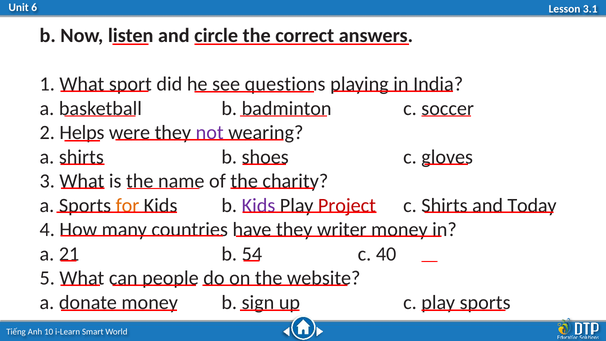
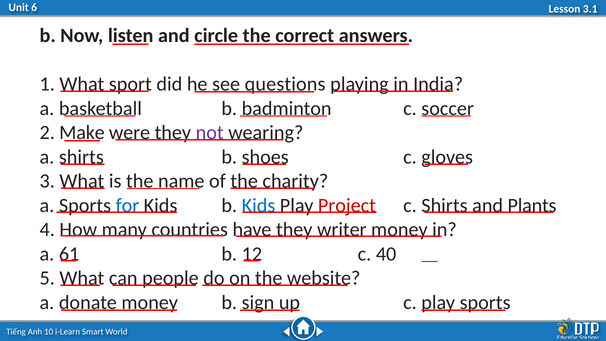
Helps: Helps -> Make (82, 133)
for colour: orange -> blue (128, 205)
Kids colour: purple -> blue (258, 205)
Today: Today -> Plants (532, 205)
21: 21 -> 61 (69, 254)
54: 54 -> 12 (252, 254)
